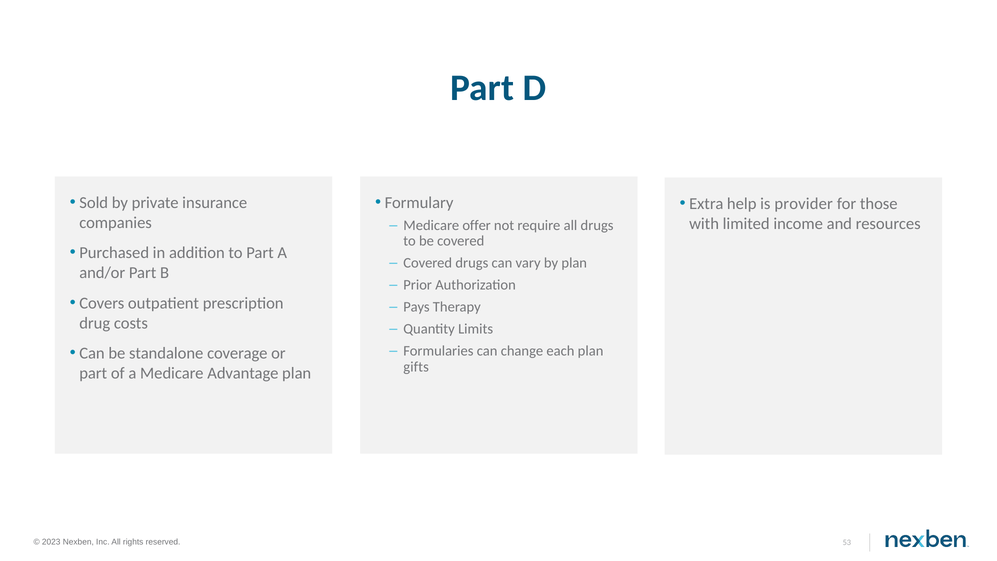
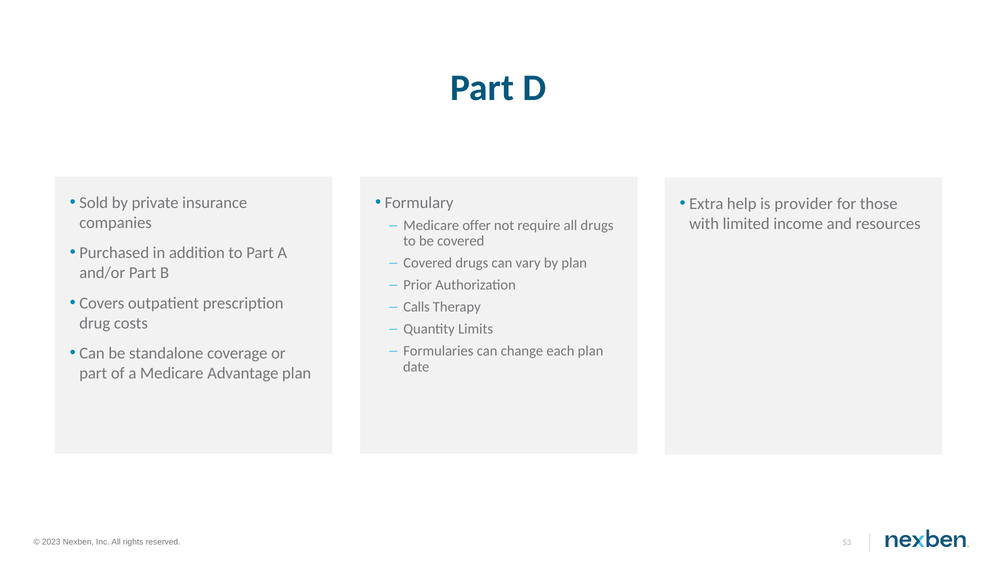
Pays: Pays -> Calls (417, 307)
gifts: gifts -> date (416, 367)
